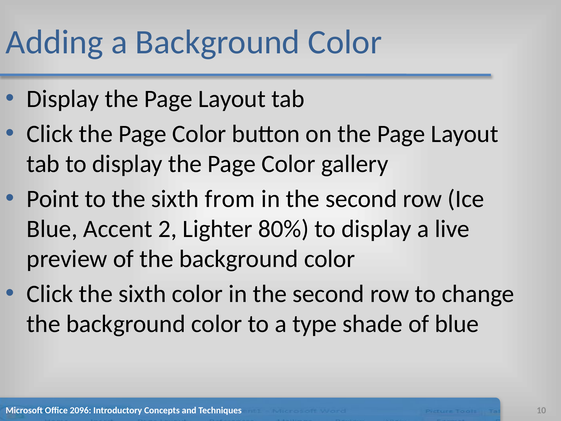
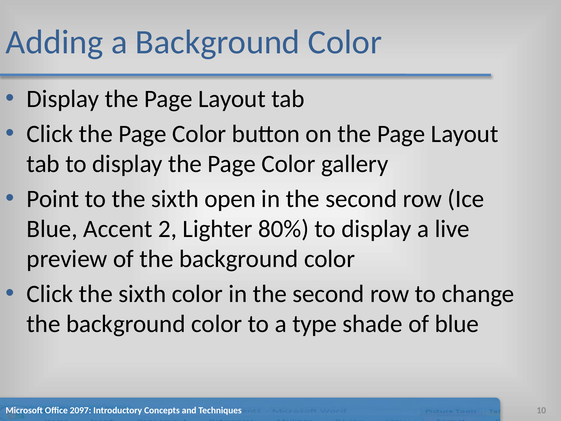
from: from -> open (230, 199)
2096: 2096 -> 2097 (81, 410)
